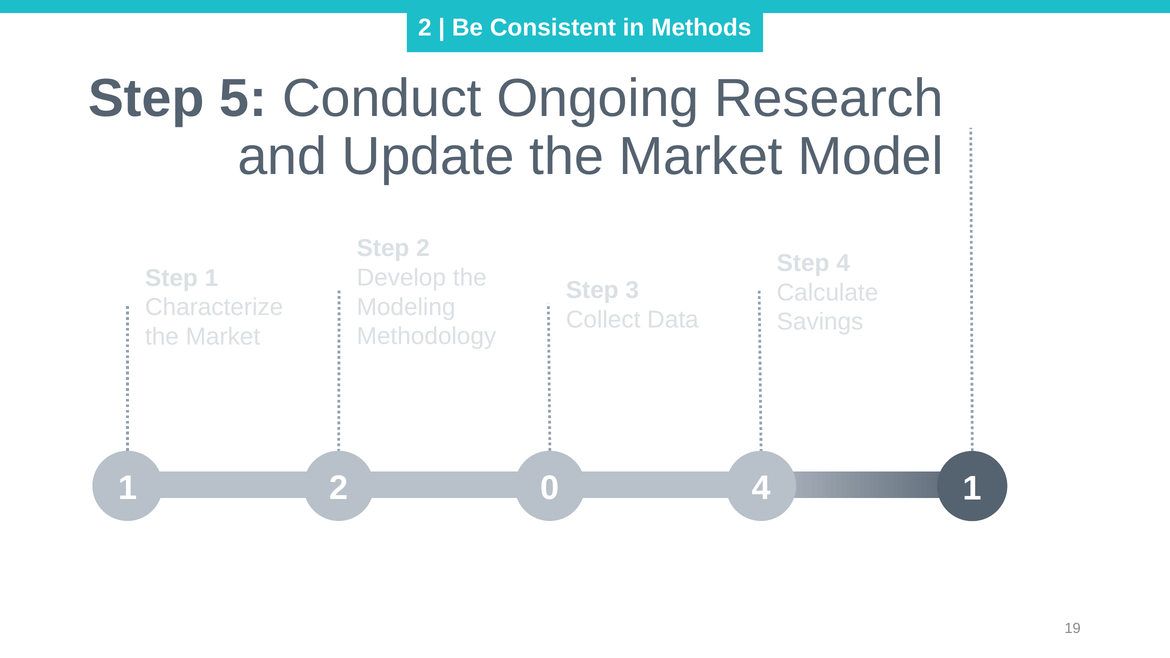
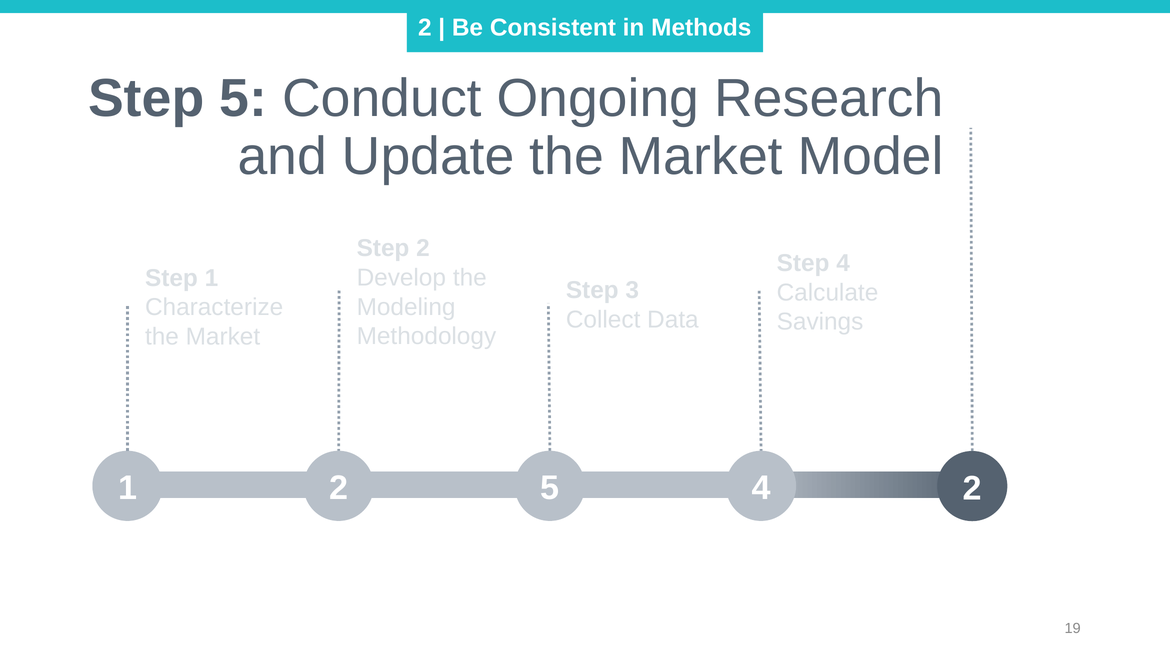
2 0: 0 -> 5 (550, 488)
1 1: 1 -> 2 (972, 488)
